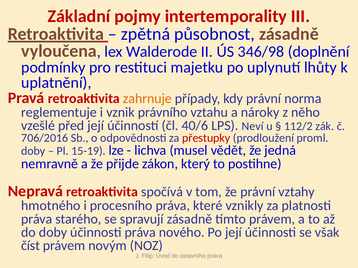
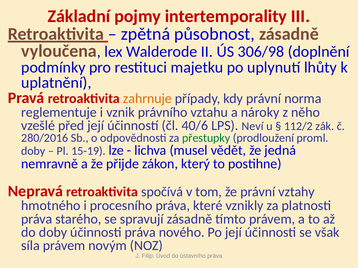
346/98: 346/98 -> 306/98 (261, 52)
706/2016: 706/2016 -> 280/2016 (45, 138)
přestupky colour: red -> green (206, 138)
číst: číst -> síla (30, 246)
